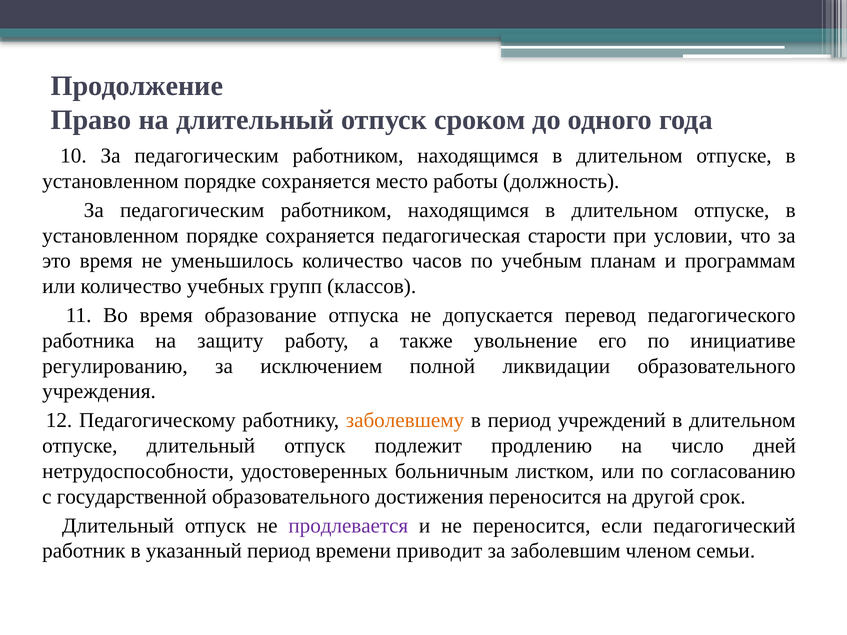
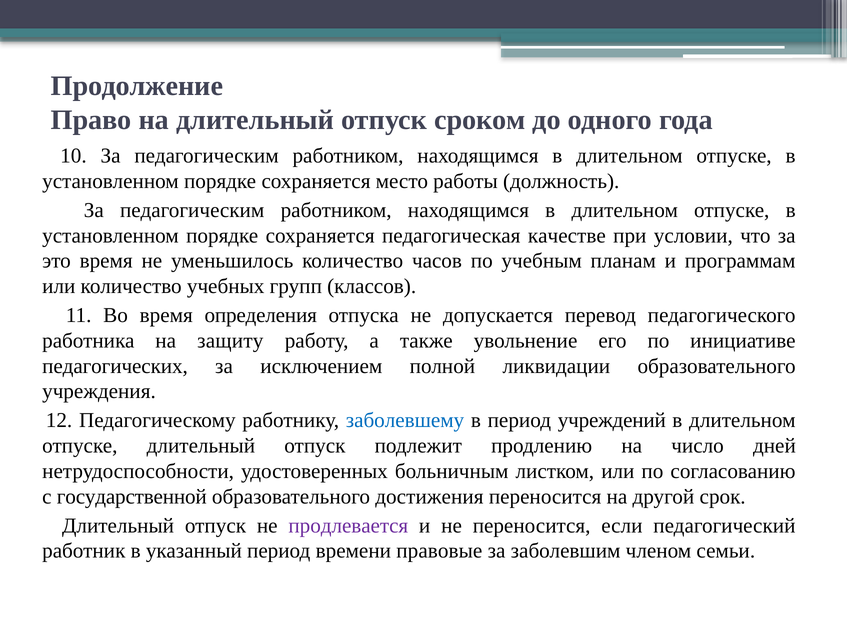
старости: старости -> качестве (567, 236)
образование: образование -> определения (261, 315)
регулированию: регулированию -> педагогических (115, 366)
заболевшему colour: orange -> blue (405, 421)
приводит: приводит -> правовые (439, 551)
